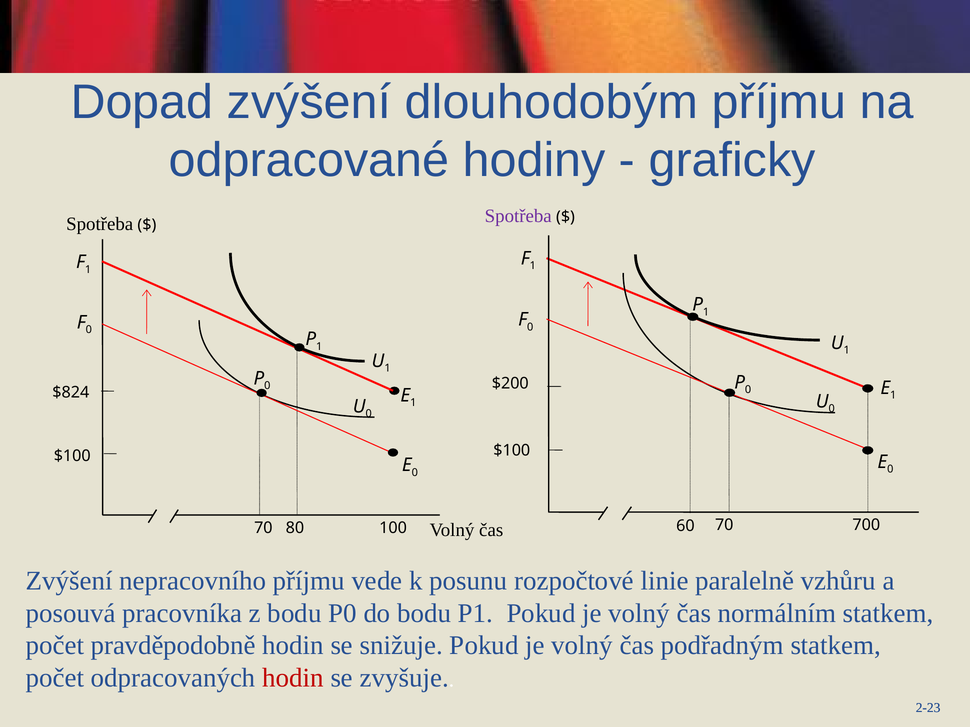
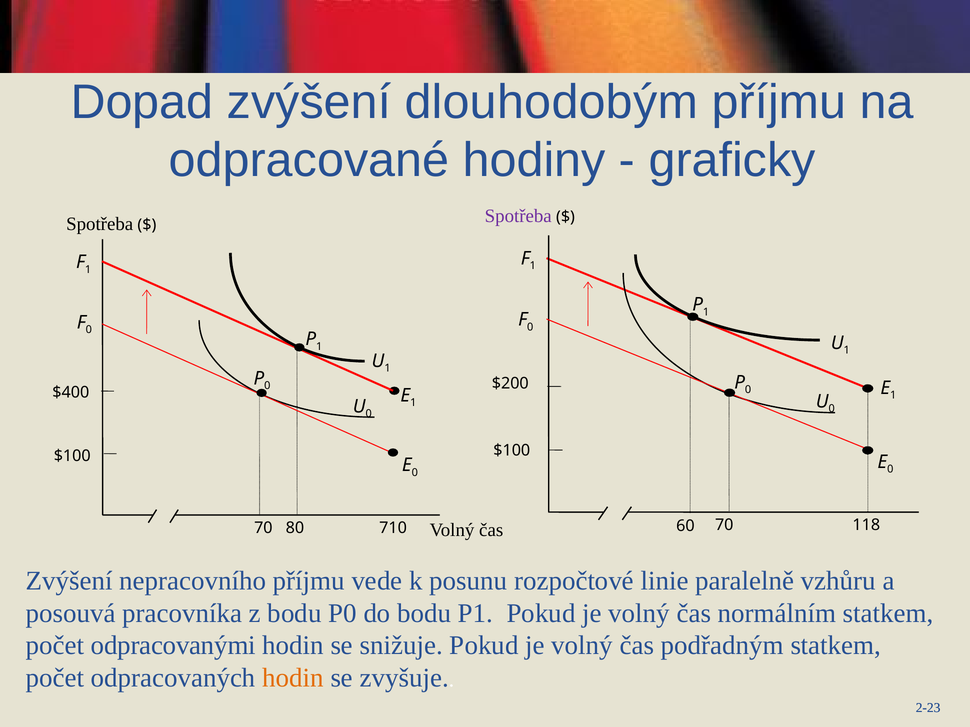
$824: $824 -> $400 (71, 393)
700: 700 -> 118 (866, 525)
100: 100 -> 710 (393, 528)
pravděpodobně: pravděpodobně -> odpracovanými (173, 646)
hodin colour: red -> orange (293, 678)
